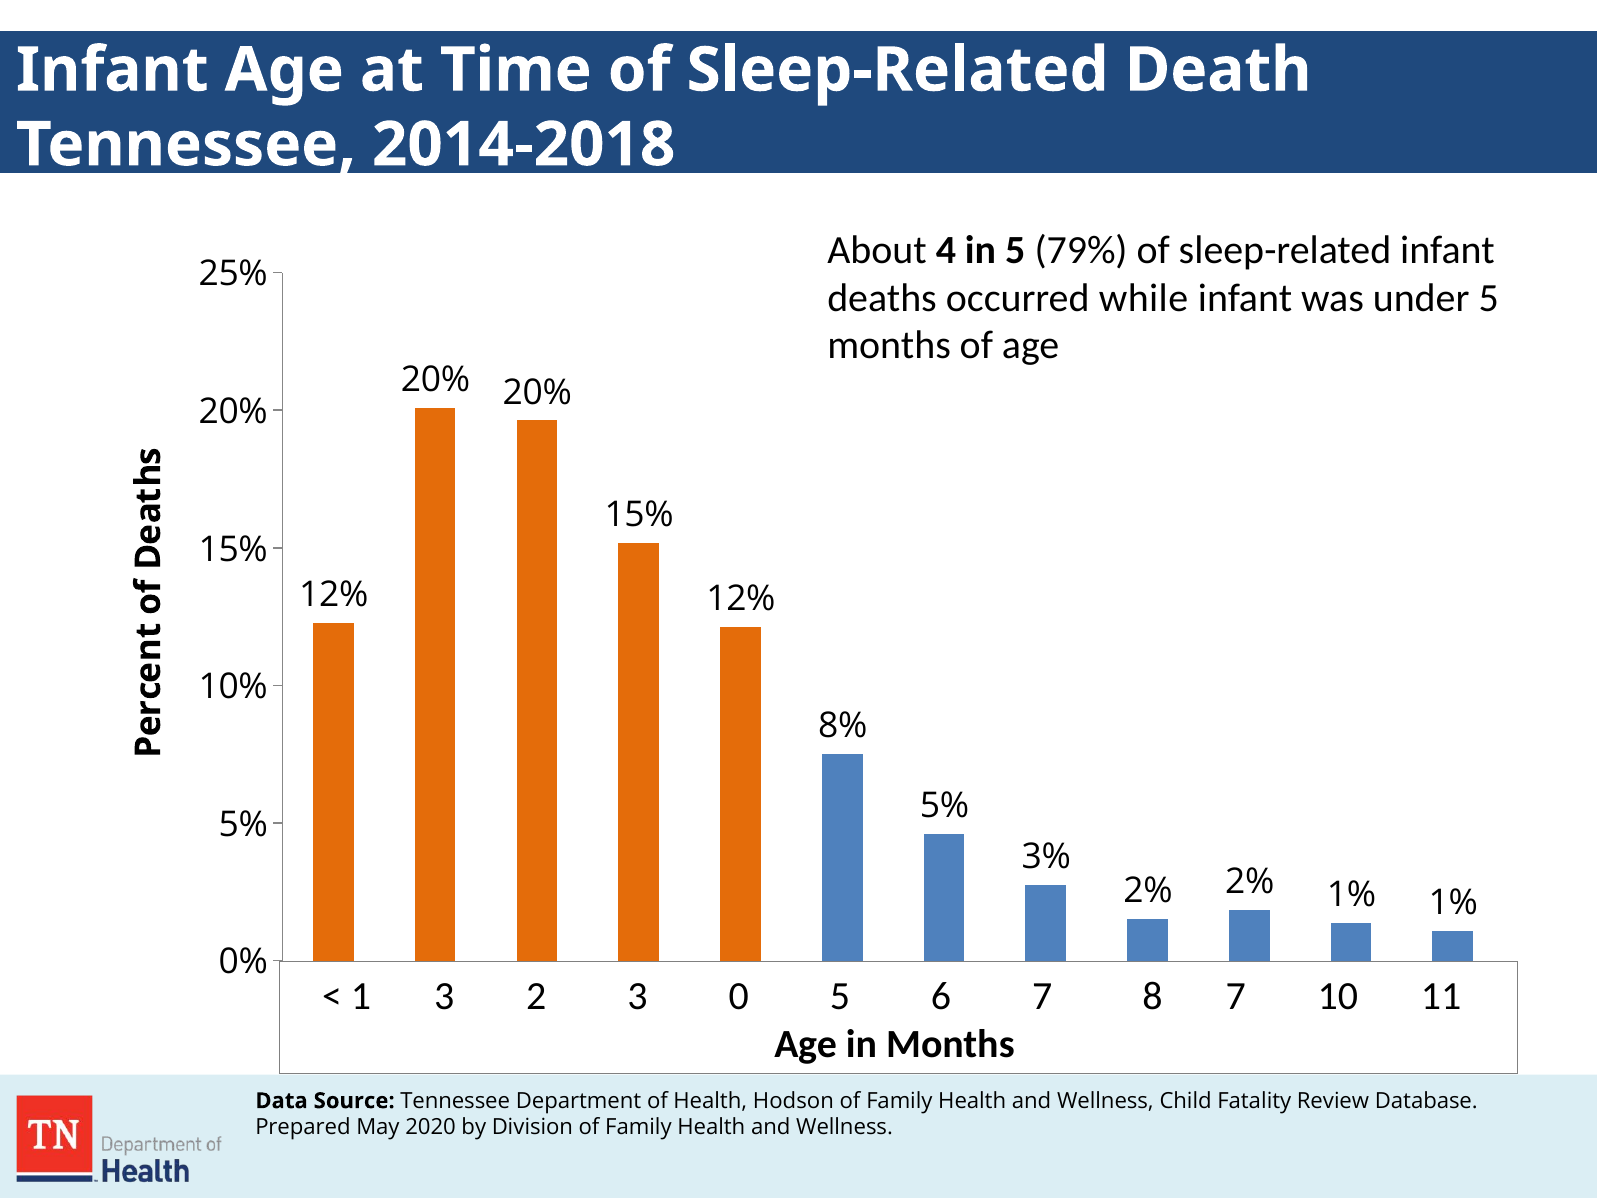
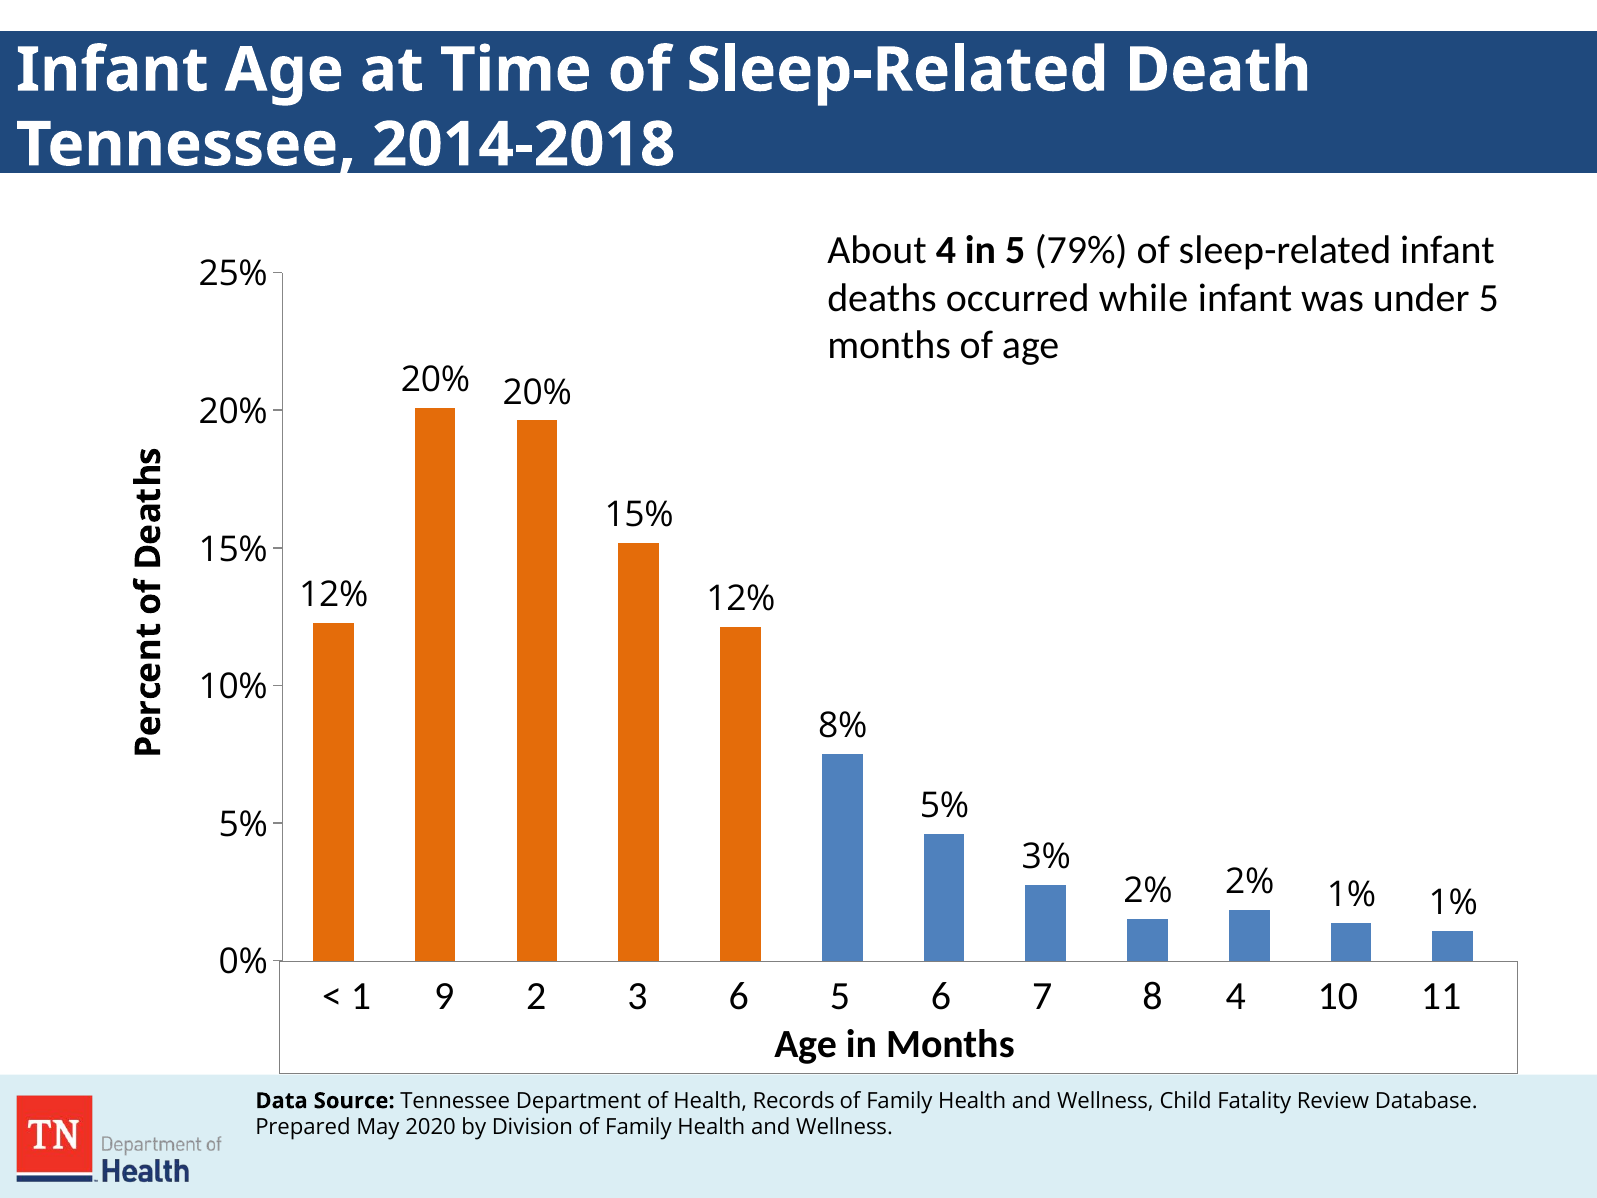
1 3: 3 -> 9 (444, 996)
3 0: 0 -> 6 (739, 996)
8 7: 7 -> 4 (1236, 996)
Hodson: Hodson -> Records (794, 1101)
